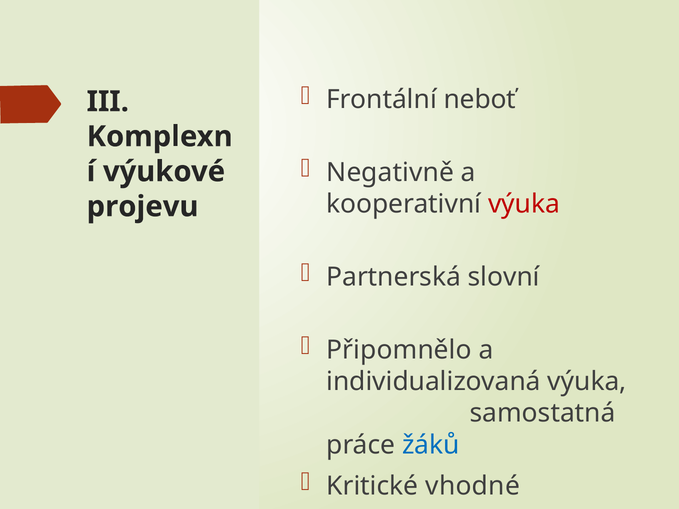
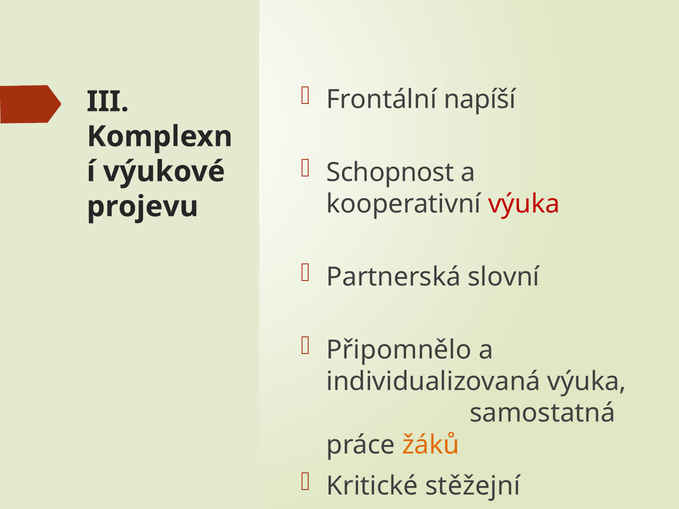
neboť: neboť -> napíší (480, 100)
Negativně: Negativně -> Schopnost (390, 173)
žáků colour: blue -> orange (431, 445)
vhodné: vhodné -> stěžejní (473, 486)
